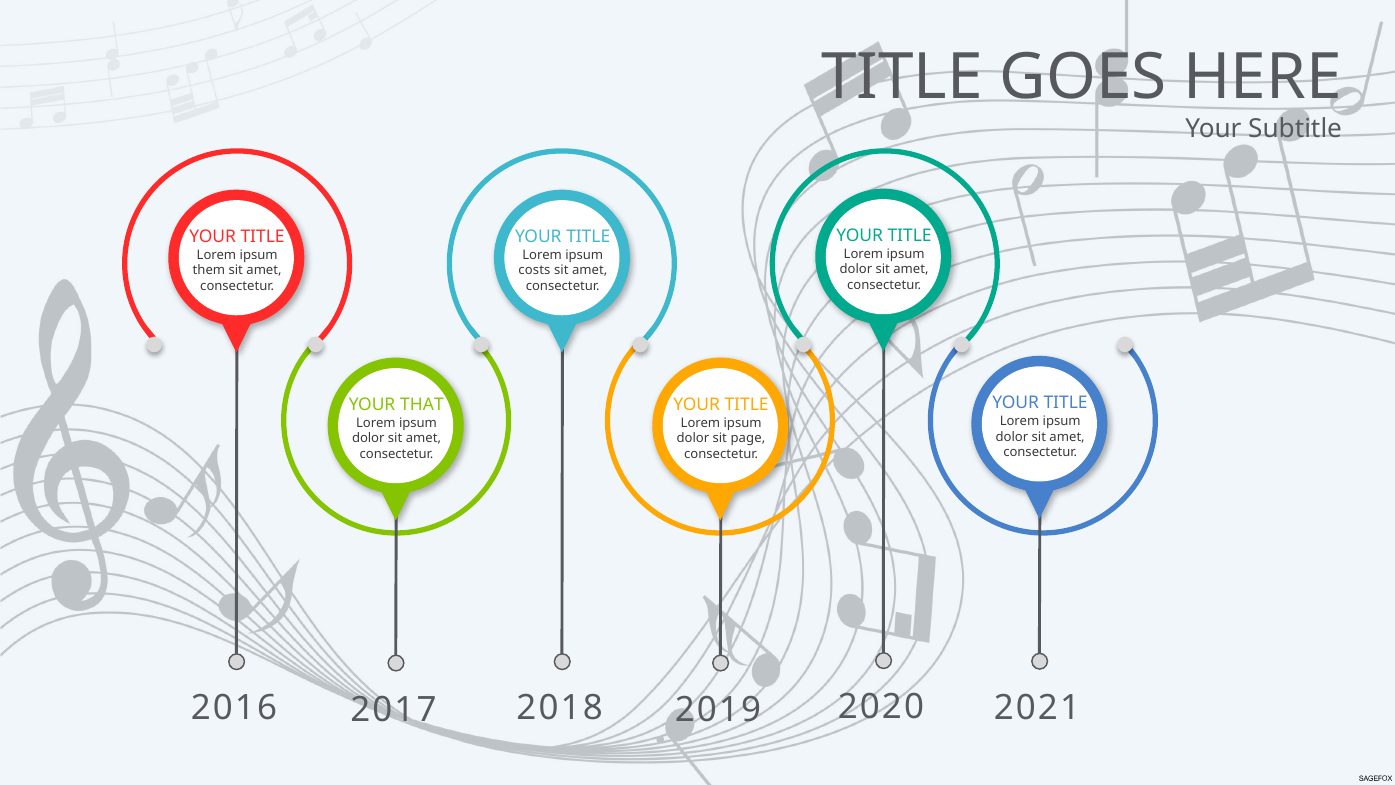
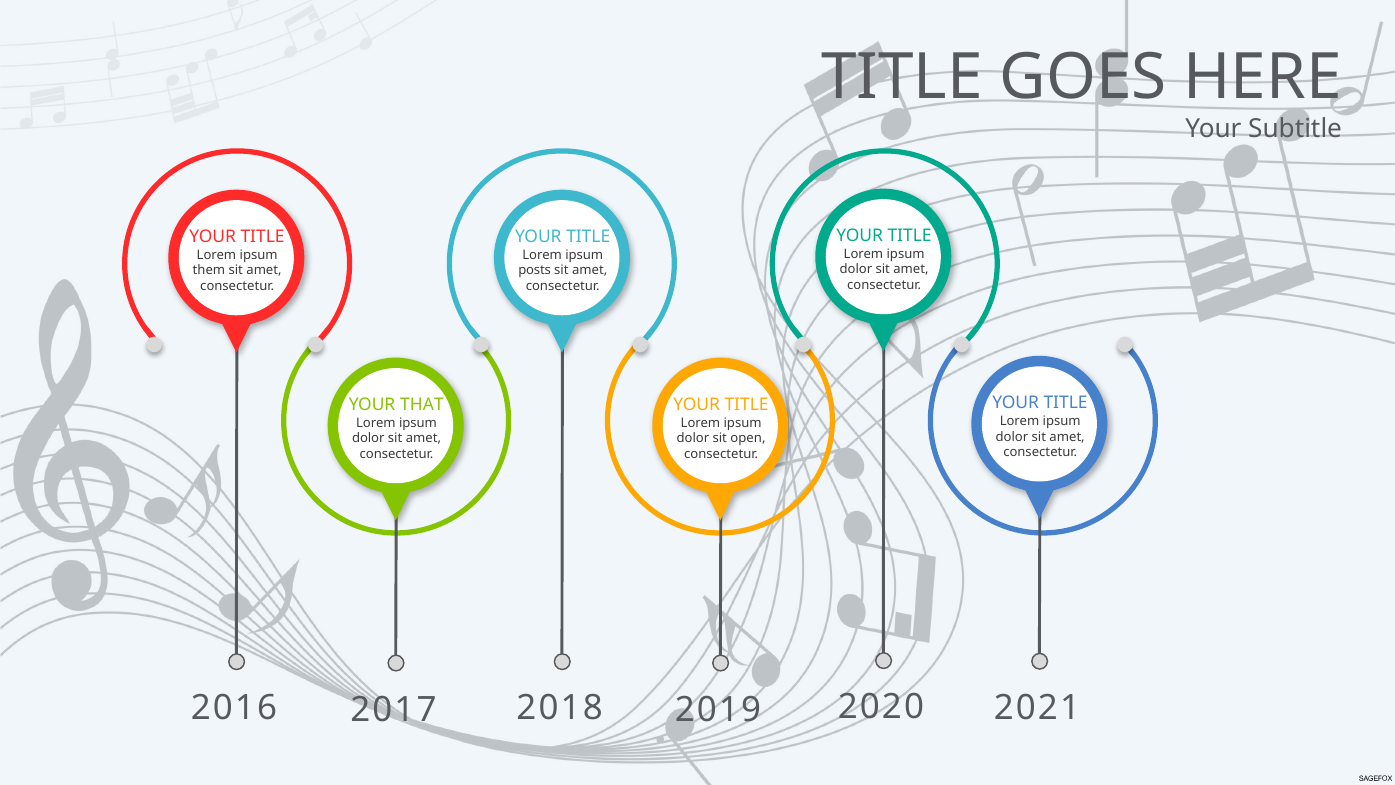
costs: costs -> posts (535, 270)
page: page -> open (748, 438)
